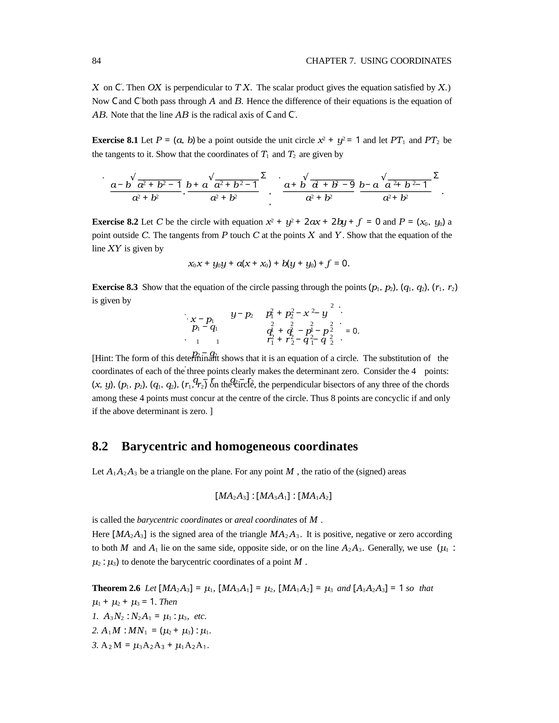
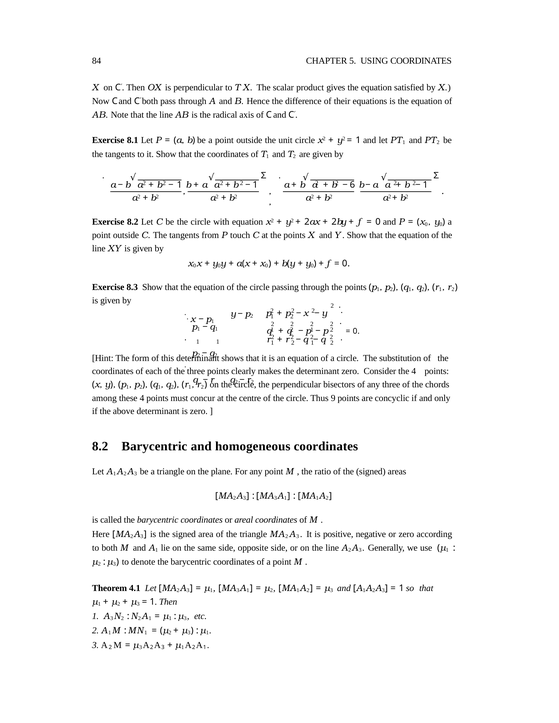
7: 7 -> 5 (353, 61)
9: 9 -> 6 (352, 185)
8: 8 -> 9 (333, 398)
2.6: 2.6 -> 4.1 (135, 588)
